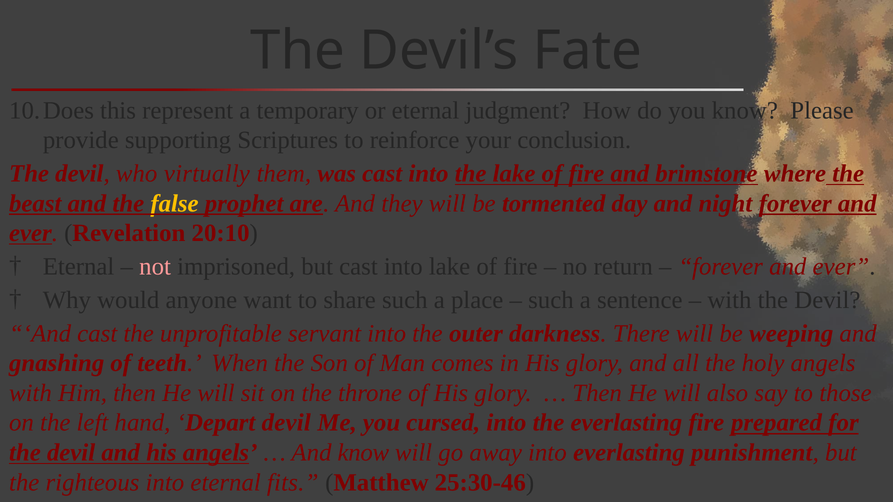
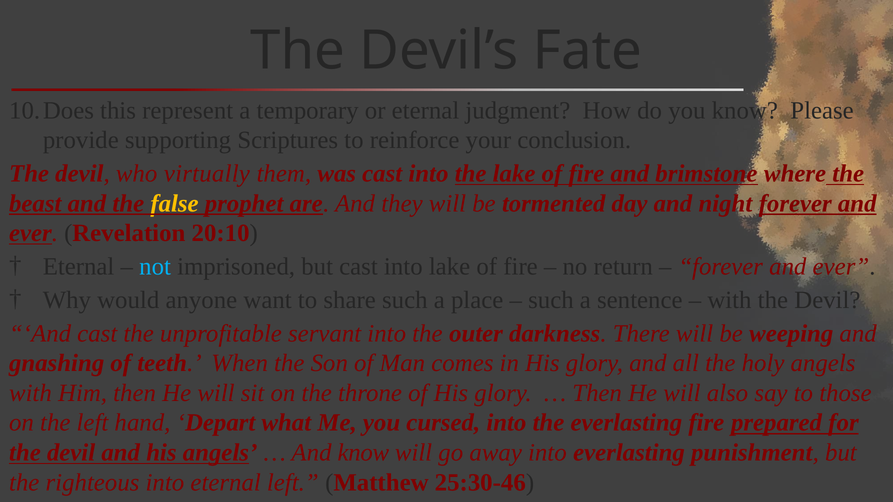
not colour: pink -> light blue (155, 267)
Depart devil: devil -> what (286, 423)
eternal fits: fits -> left (293, 483)
